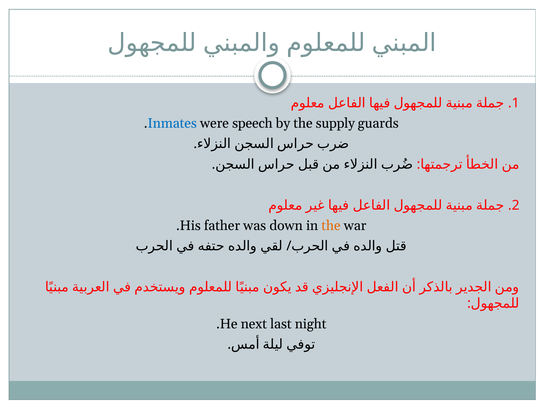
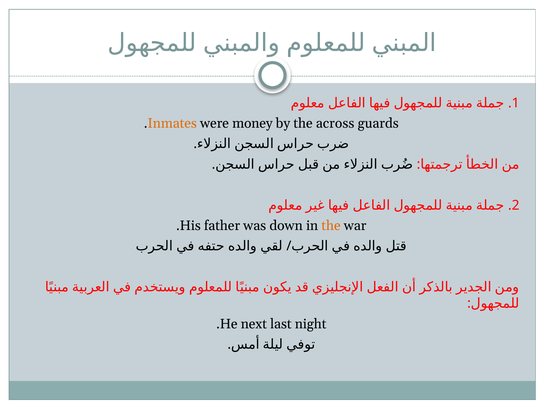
Inmates colour: blue -> orange (172, 123)
speech: speech -> money (252, 123)
supply: supply -> across (335, 123)
